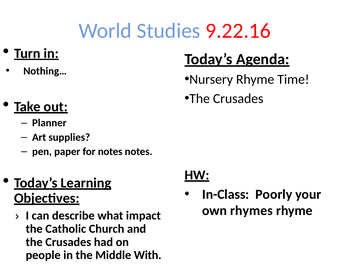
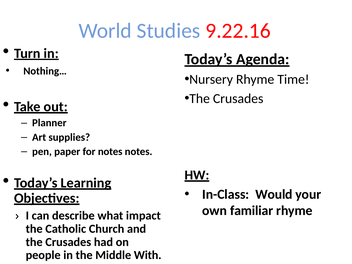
Poorly: Poorly -> Would (274, 194)
rhymes: rhymes -> familiar (252, 211)
